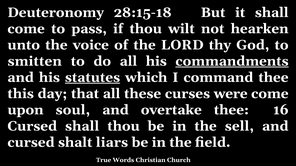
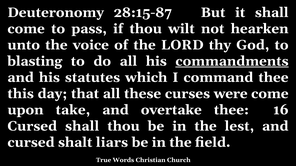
28:15-18: 28:15-18 -> 28:15-87 (143, 13)
smitten: smitten -> blasting (35, 61)
statutes underline: present -> none (92, 78)
soul: soul -> take (73, 110)
sell: sell -> lest (239, 126)
